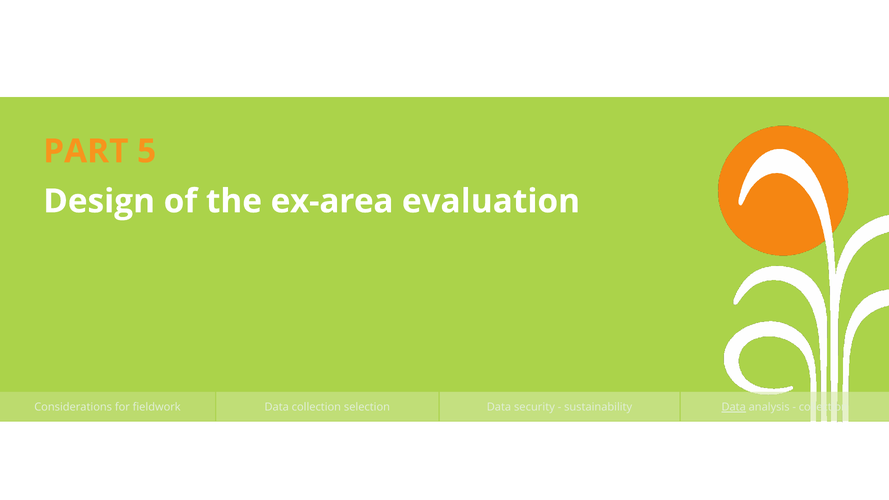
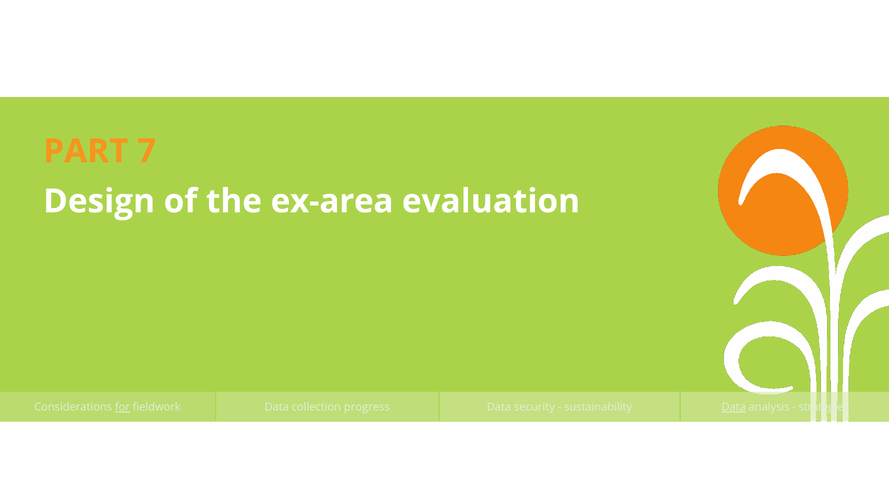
5: 5 -> 7 (147, 151)
for underline: none -> present (122, 407)
selection: selection -> progress (367, 407)
collection: collection -> strategies (823, 407)
